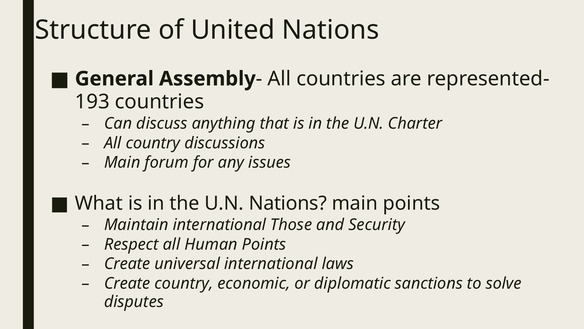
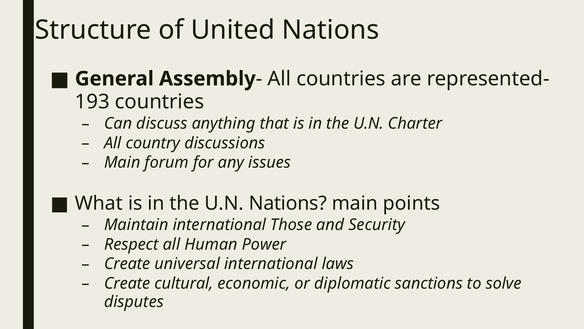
Human Points: Points -> Power (264, 244)
Create country: country -> cultural (184, 283)
